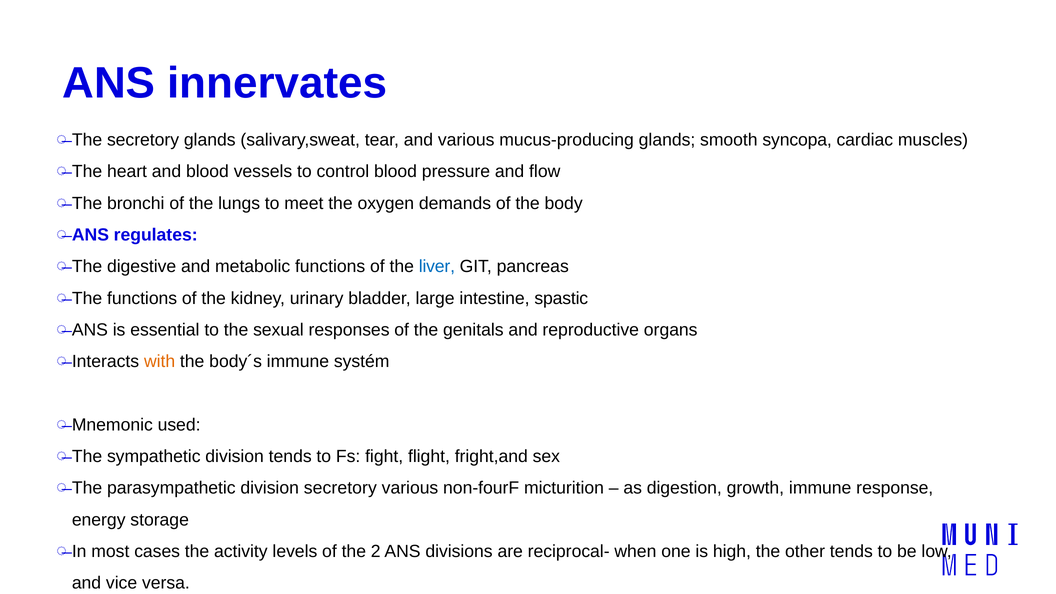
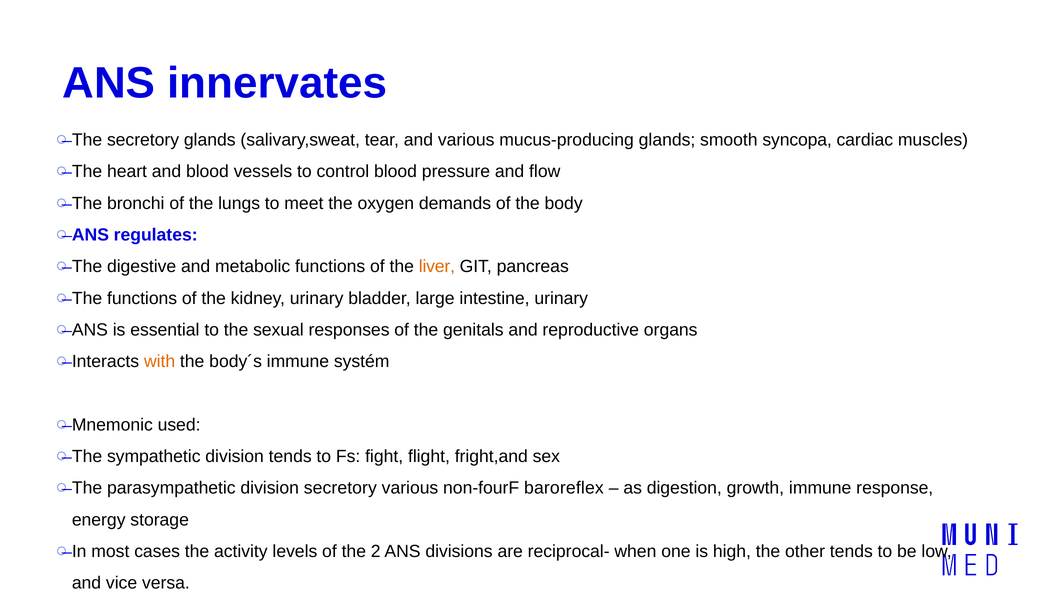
liver colour: blue -> orange (437, 267)
intestine spastic: spastic -> urinary (561, 298)
micturition: micturition -> baroreflex (564, 488)
